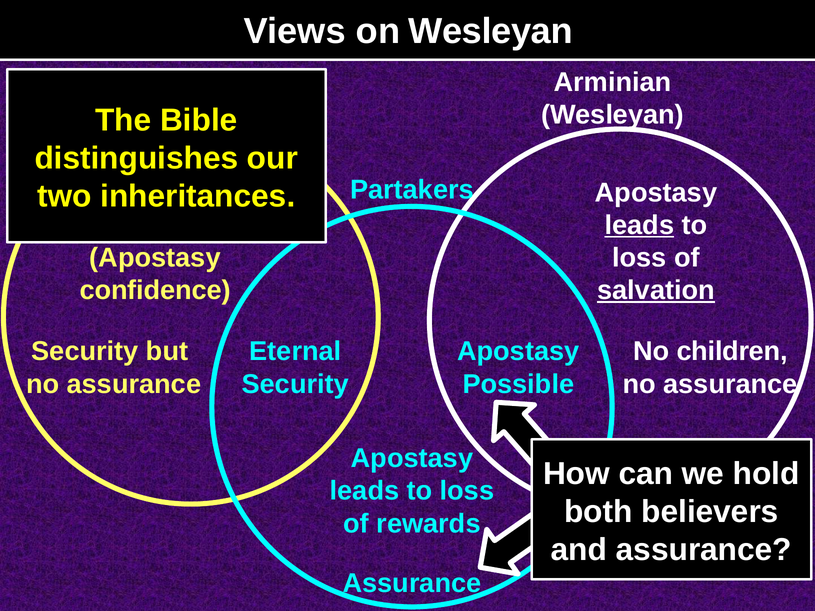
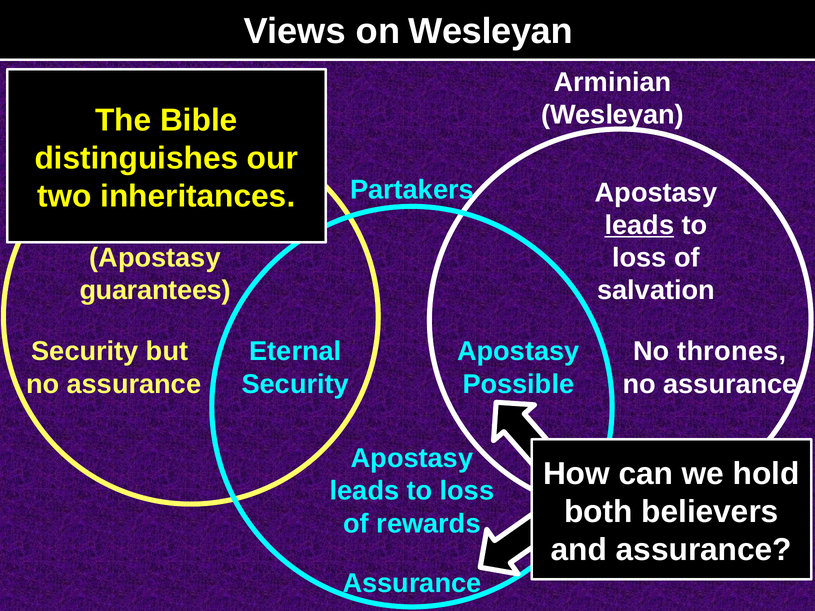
confidence: confidence -> guarantees (155, 290)
salvation underline: present -> none (656, 290)
children: children -> thrones (732, 352)
